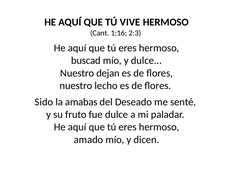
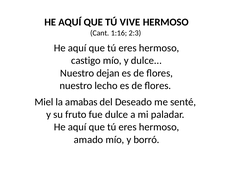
buscad: buscad -> castigo (86, 61)
Sido: Sido -> Miel (44, 102)
dicen: dicen -> borró (146, 140)
